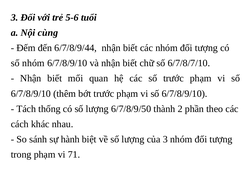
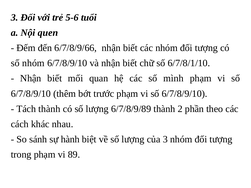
cùng: cùng -> quen (48, 33)
6/7/8/9/44: 6/7/8/9/44 -> 6/7/8/9/66 (76, 48)
6/7/8/7/10: 6/7/8/7/10 -> 6/7/8/1/10 (189, 63)
số trước: trước -> mình (173, 78)
Tách thống: thống -> thành (49, 109)
6/7/8/9/50: 6/7/8/9/50 -> 6/7/8/9/89 (131, 109)
71: 71 -> 89 (74, 155)
